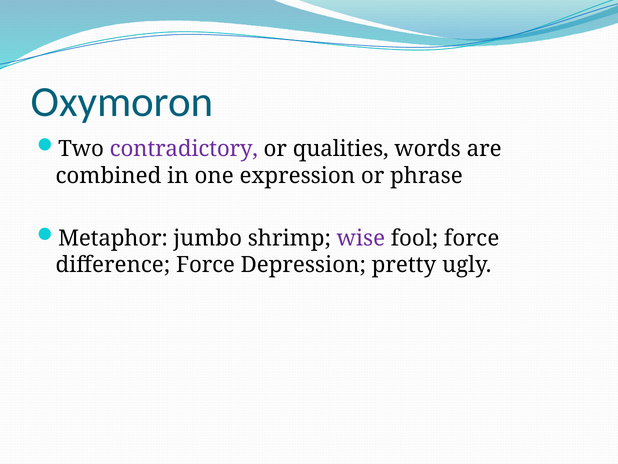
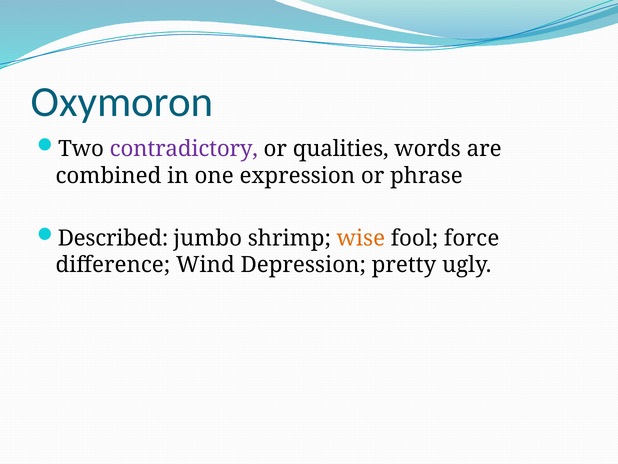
Metaphor: Metaphor -> Described (113, 238)
wise colour: purple -> orange (361, 238)
difference Force: Force -> Wind (205, 265)
